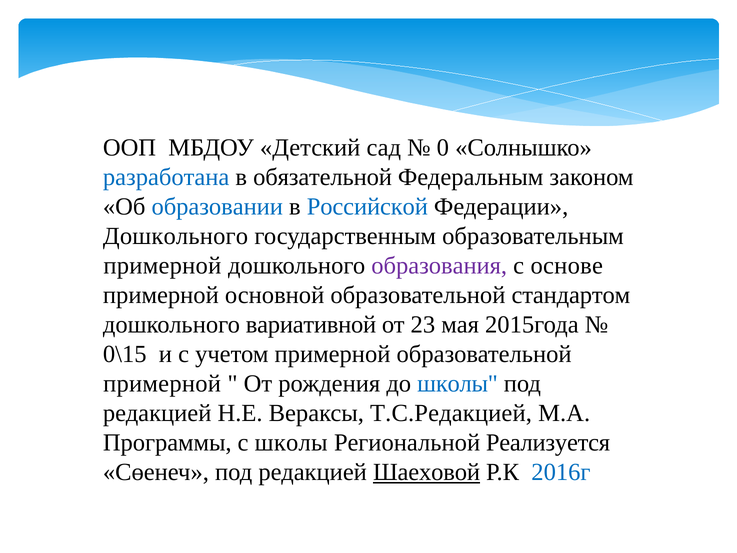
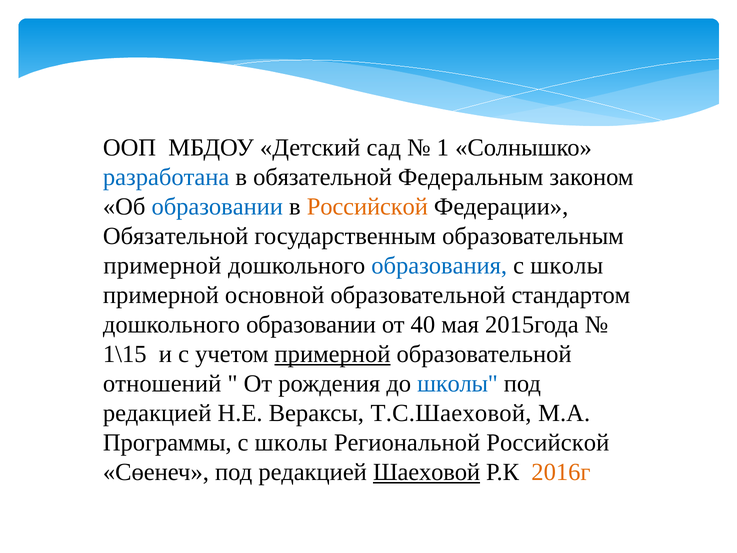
0: 0 -> 1 (443, 148)
Российской colour: blue -> orange (367, 207)
Дошкольного: Дошкольного -> Обязательной (176, 236)
образования colour: purple -> blue (439, 266)
основе: основе -> школы (567, 266)
дошкольного вариативной: вариативной -> образовании (311, 324)
23: 23 -> 40 (423, 324)
0\15: 0\15 -> 1\15 (125, 354)
примерной underline: none -> present (333, 354)
примерной: примерной -> отношений (162, 383)
Т.С.Редакцией: Т.С.Редакцией -> Т.С.Шаеховой (451, 413)
Региональной Реализуется: Реализуется -> Российской (548, 442)
2016г colour: blue -> orange (561, 472)
